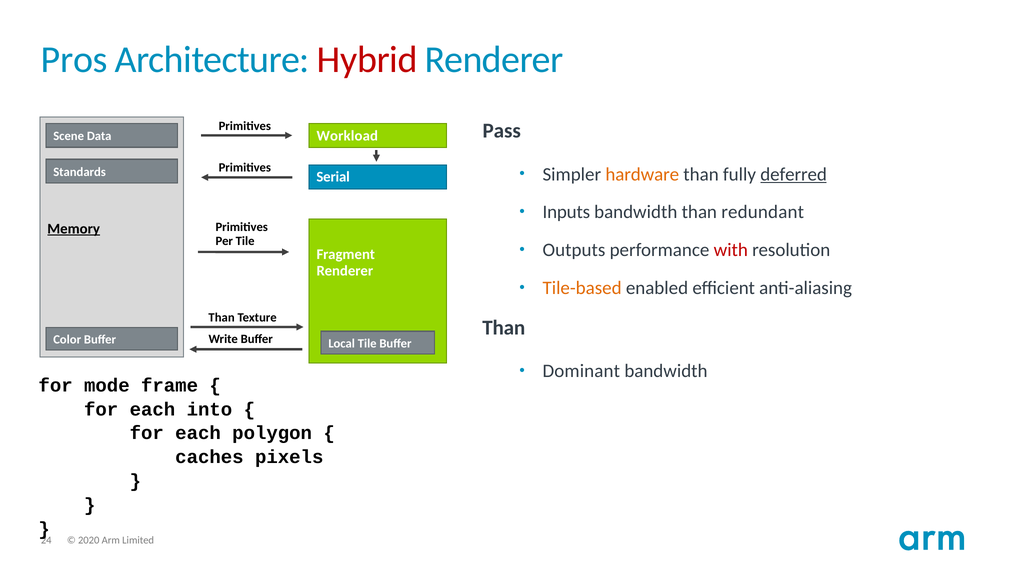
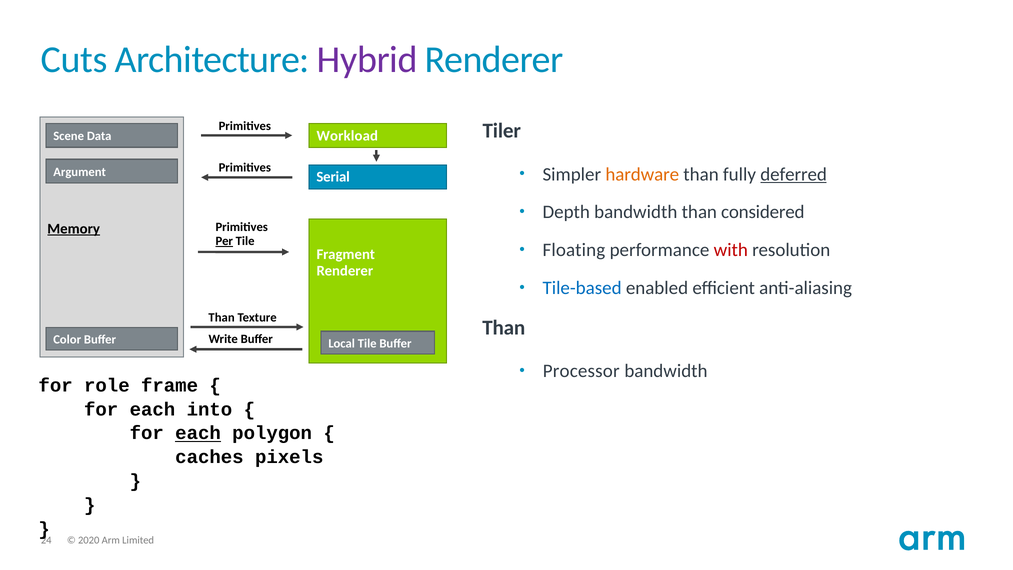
Pros: Pros -> Cuts (74, 60)
Hybrid colour: red -> purple (367, 60)
Pass: Pass -> Tiler (502, 131)
Standards: Standards -> Argument (80, 172)
Inputs: Inputs -> Depth (566, 212)
redundant: redundant -> considered (763, 212)
Per underline: none -> present (224, 241)
Outputs: Outputs -> Floating (574, 250)
Tile-based colour: orange -> blue (582, 288)
Dominant: Dominant -> Processor (581, 371)
mode: mode -> role (107, 385)
each underline: none -> present (198, 433)
